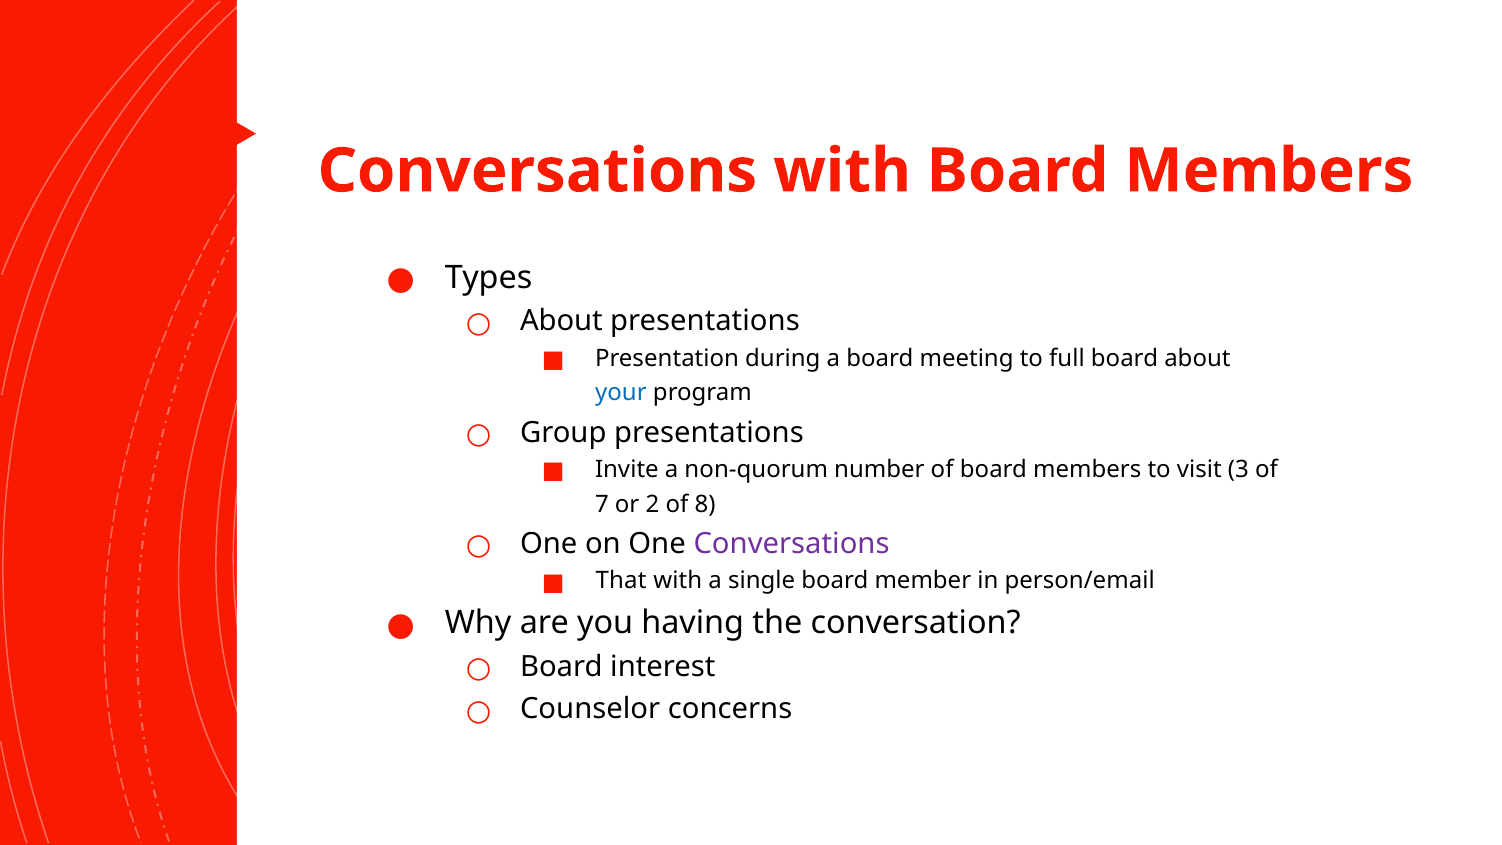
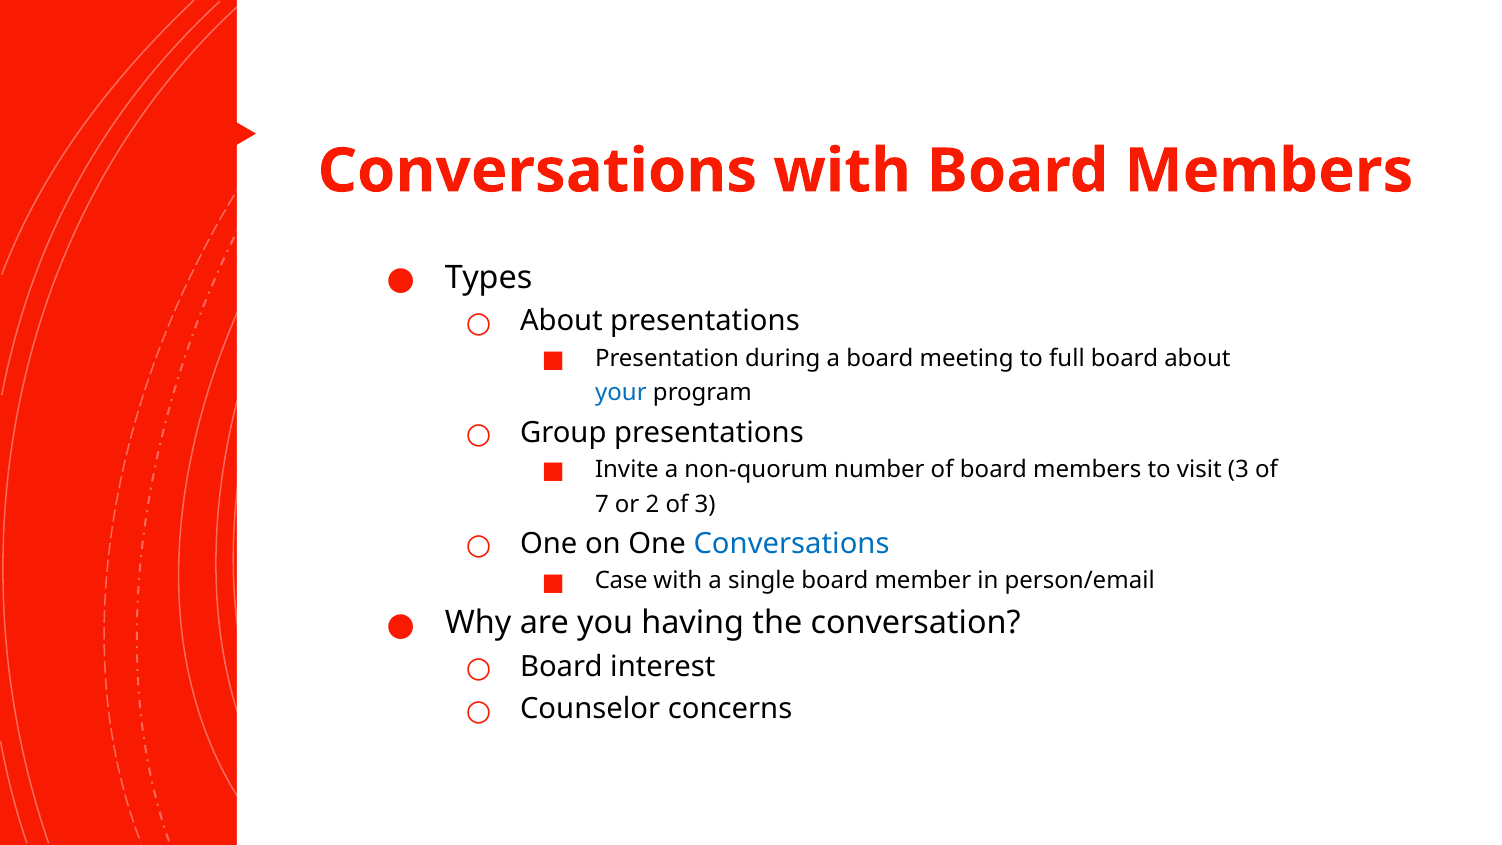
of 8: 8 -> 3 (705, 504)
Conversations colour: purple -> blue (792, 543)
That: That -> Case (621, 581)
